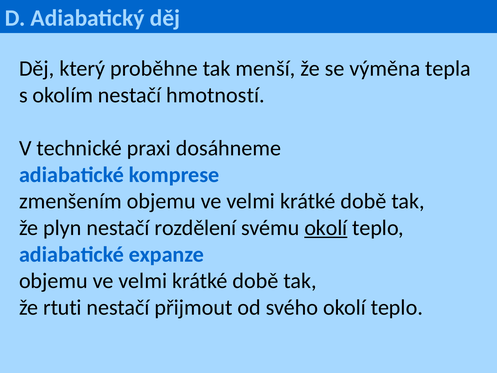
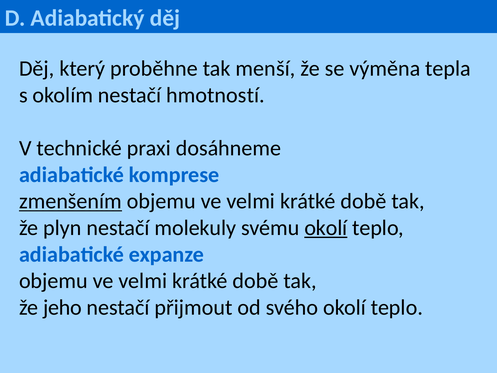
zmenšením underline: none -> present (70, 201)
rozdělení: rozdělení -> molekuly (195, 228)
rtuti: rtuti -> jeho (62, 307)
